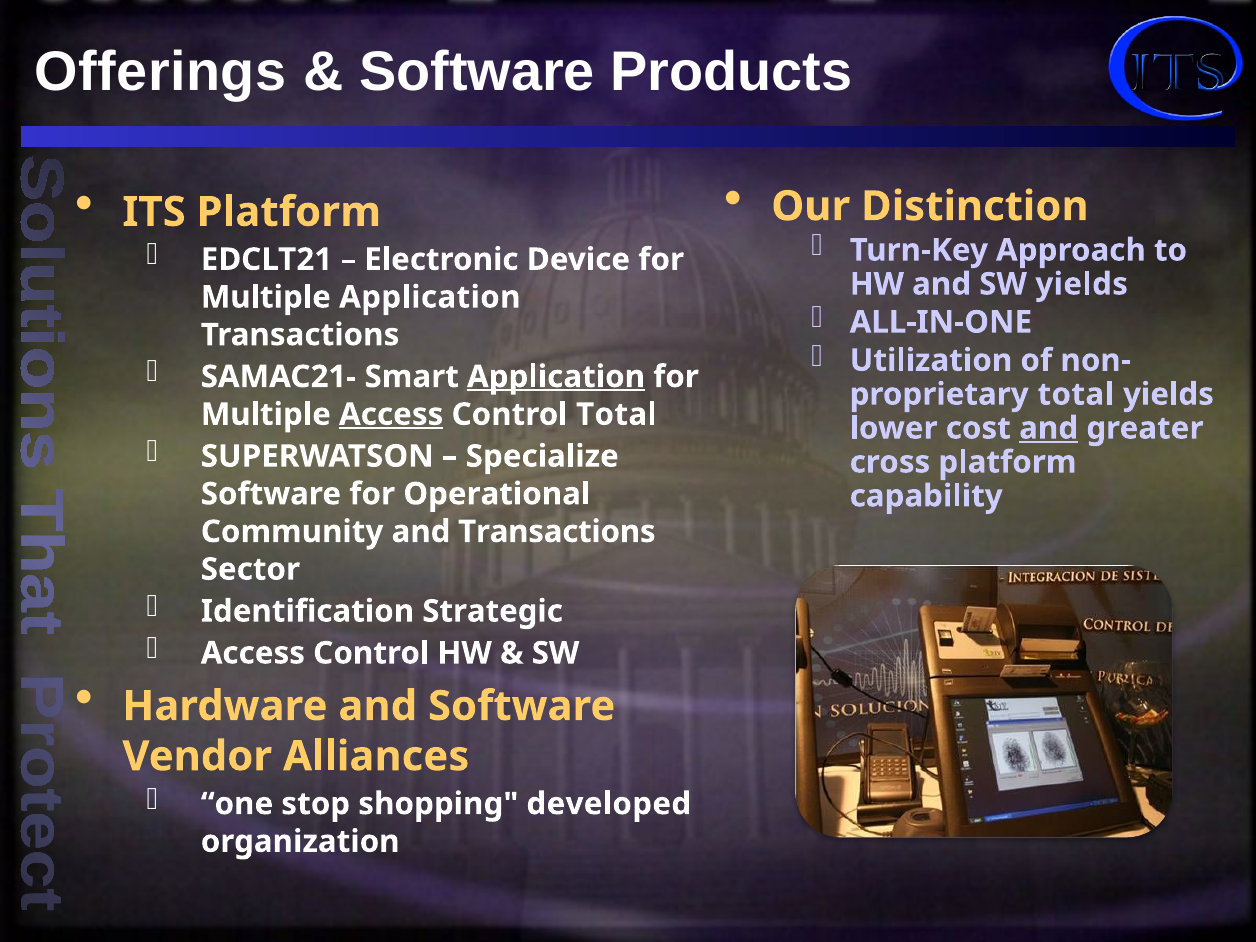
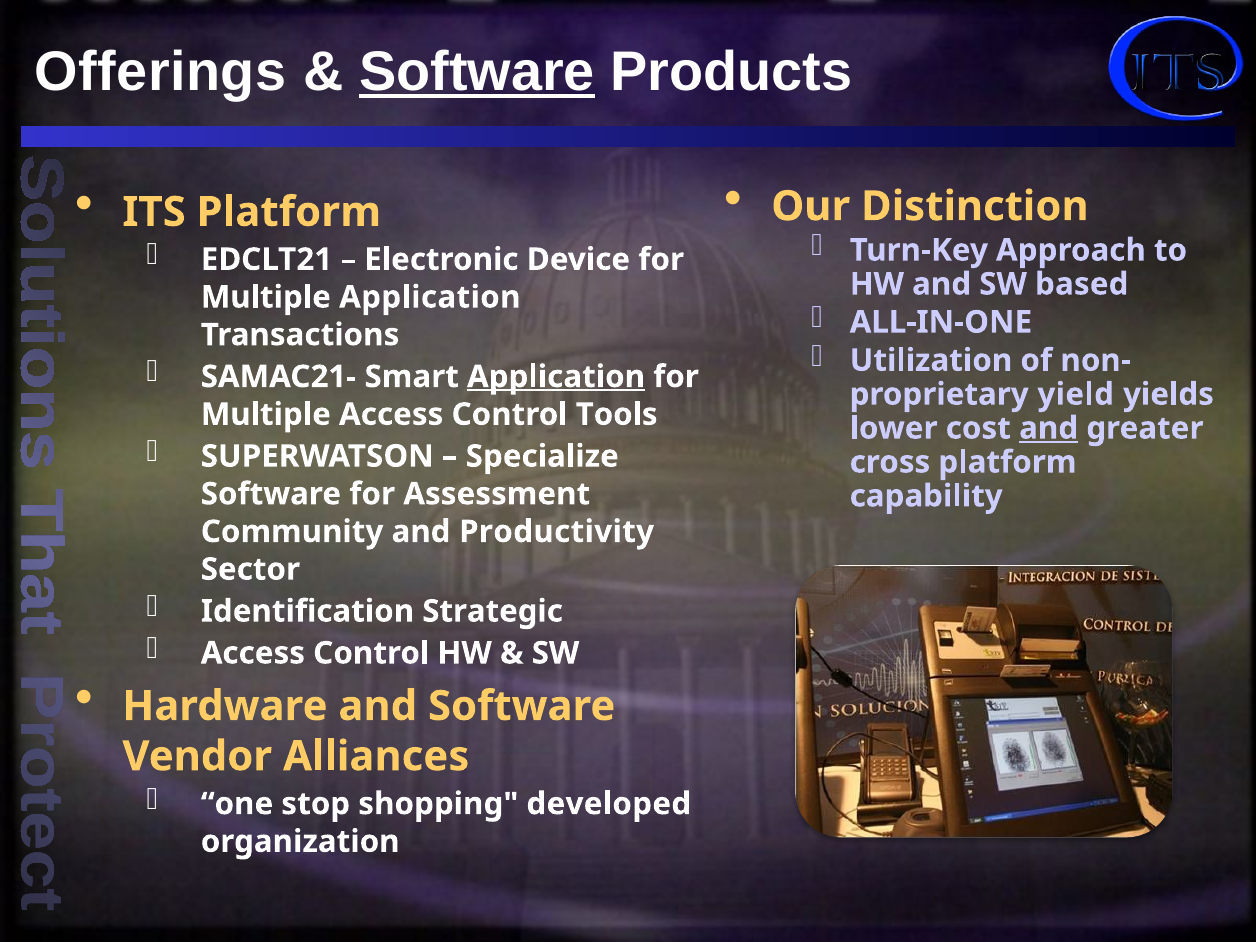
Software underline: none -> present (477, 72)
SW yields: yields -> based (1082, 284)
total: total -> yield (1076, 394)
Access underline: present -> none (391, 414)
Control Total: Total -> Tools (617, 414)
Operational: Operational -> Assessment (497, 494)
and Transactions: Transactions -> Productivity (557, 532)
